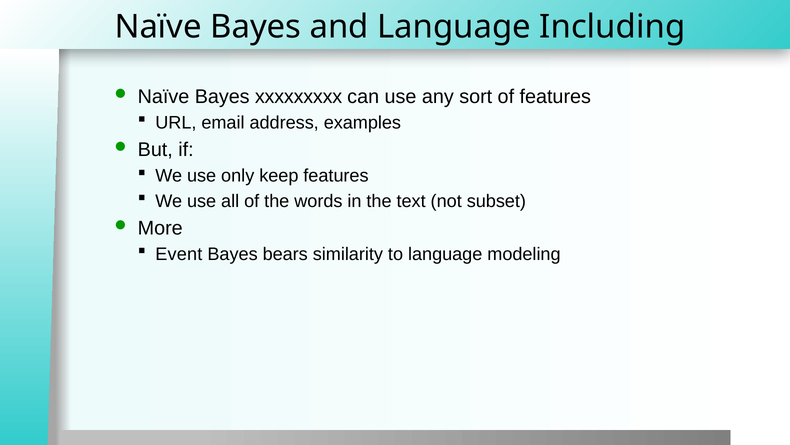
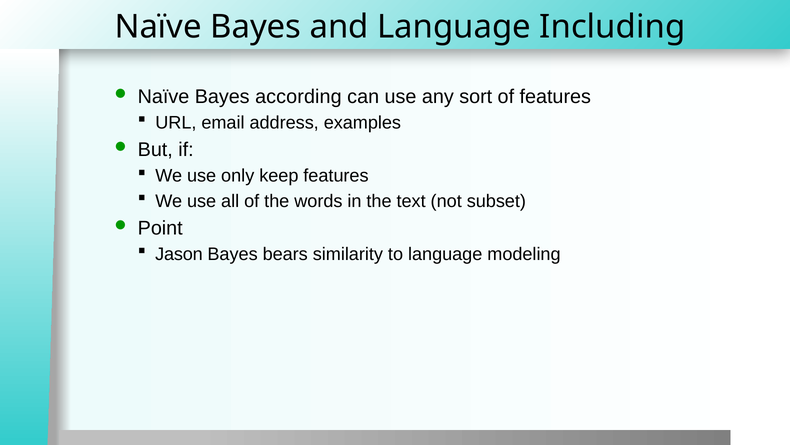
xxxxxxxxx: xxxxxxxxx -> according (298, 97)
More: More -> Point (160, 228)
Event: Event -> Jason (179, 254)
